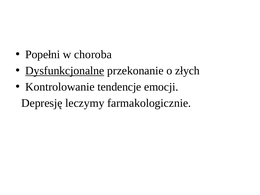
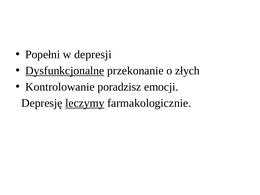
choroba: choroba -> depresji (93, 55)
tendencje: tendencje -> poradzisz (119, 87)
leczymy underline: none -> present (85, 103)
